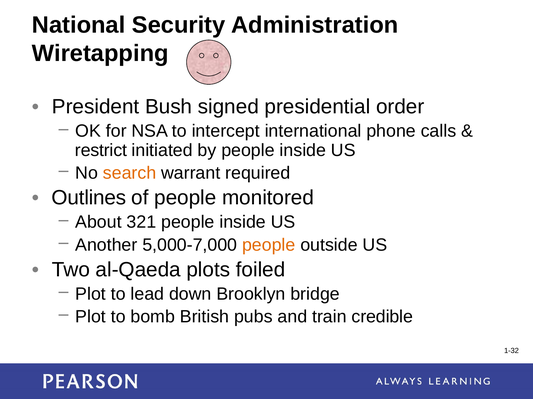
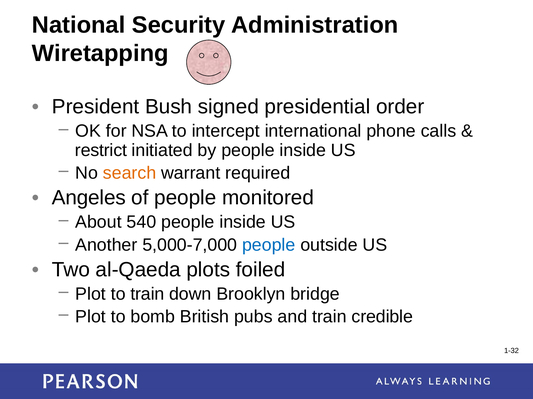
Outlines: Outlines -> Angeles (89, 198)
321: 321 -> 540 (141, 223)
people colour: orange -> blue (269, 245)
to lead: lead -> train (147, 295)
